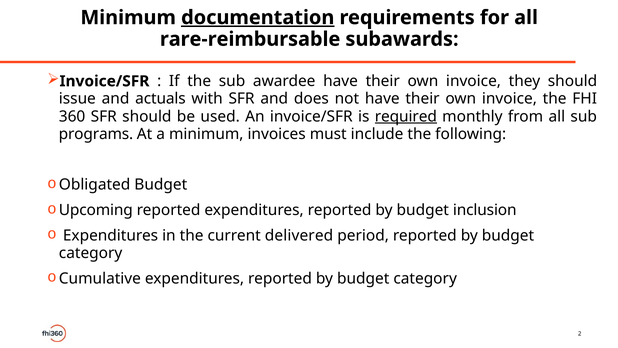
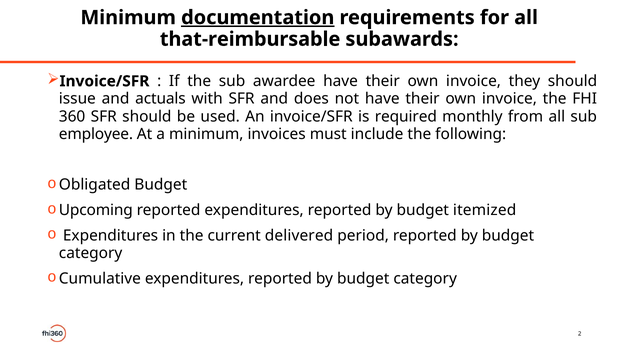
rare-reimbursable: rare-reimbursable -> that-reimbursable (250, 39)
required underline: present -> none (406, 116)
programs: programs -> employee (96, 134)
inclusion: inclusion -> itemized (485, 210)
